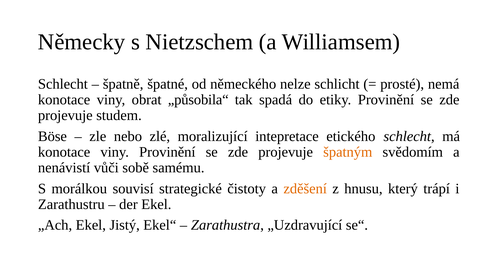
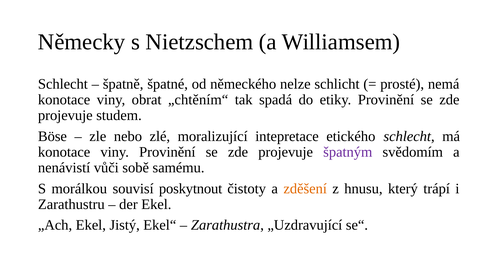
„působila“: „působila“ -> „chtěním“ (198, 100)
špatným colour: orange -> purple (348, 152)
strategické: strategické -> poskytnout (191, 189)
